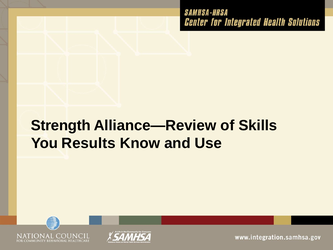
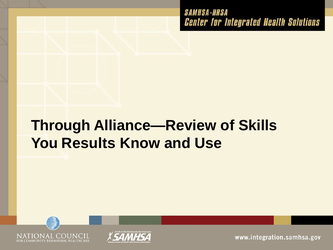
Strength: Strength -> Through (61, 125)
